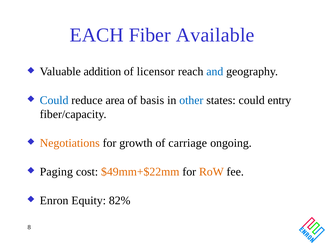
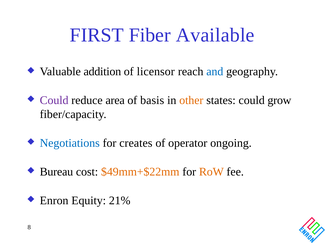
EACH: EACH -> FIRST (97, 35)
Could colour: blue -> purple (54, 101)
other colour: blue -> orange (191, 101)
entry: entry -> grow (279, 101)
Negotiations colour: orange -> blue (70, 143)
growth: growth -> creates (136, 143)
carriage: carriage -> operator (188, 143)
Paging: Paging -> Bureau (56, 172)
82%: 82% -> 21% (120, 201)
